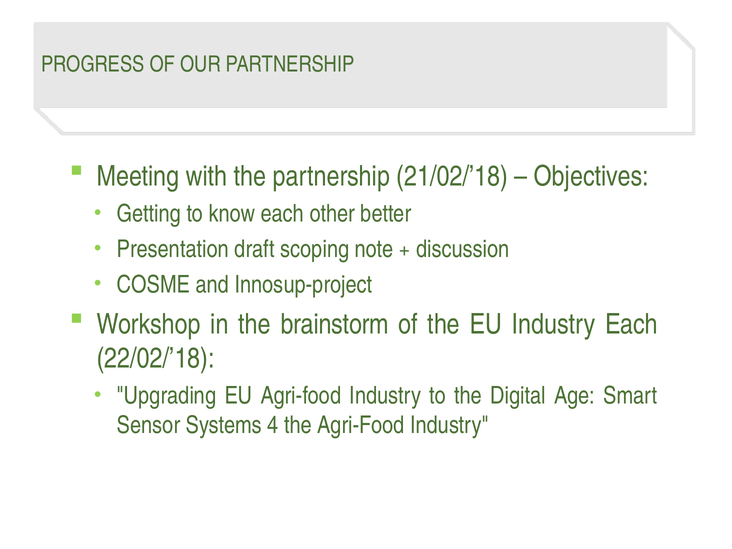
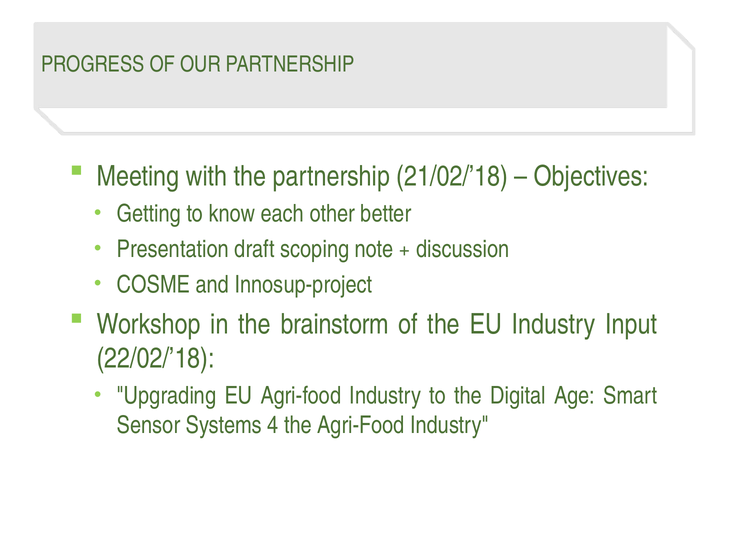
Industry Each: Each -> Input (631, 324)
